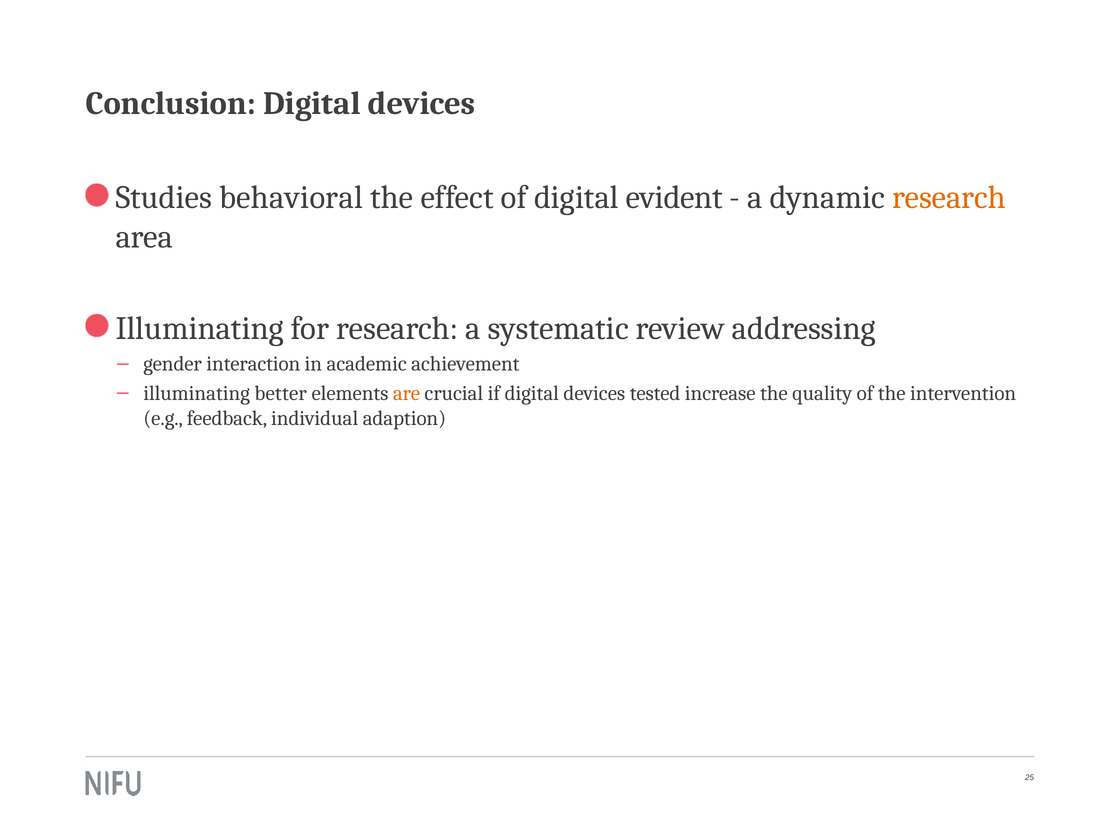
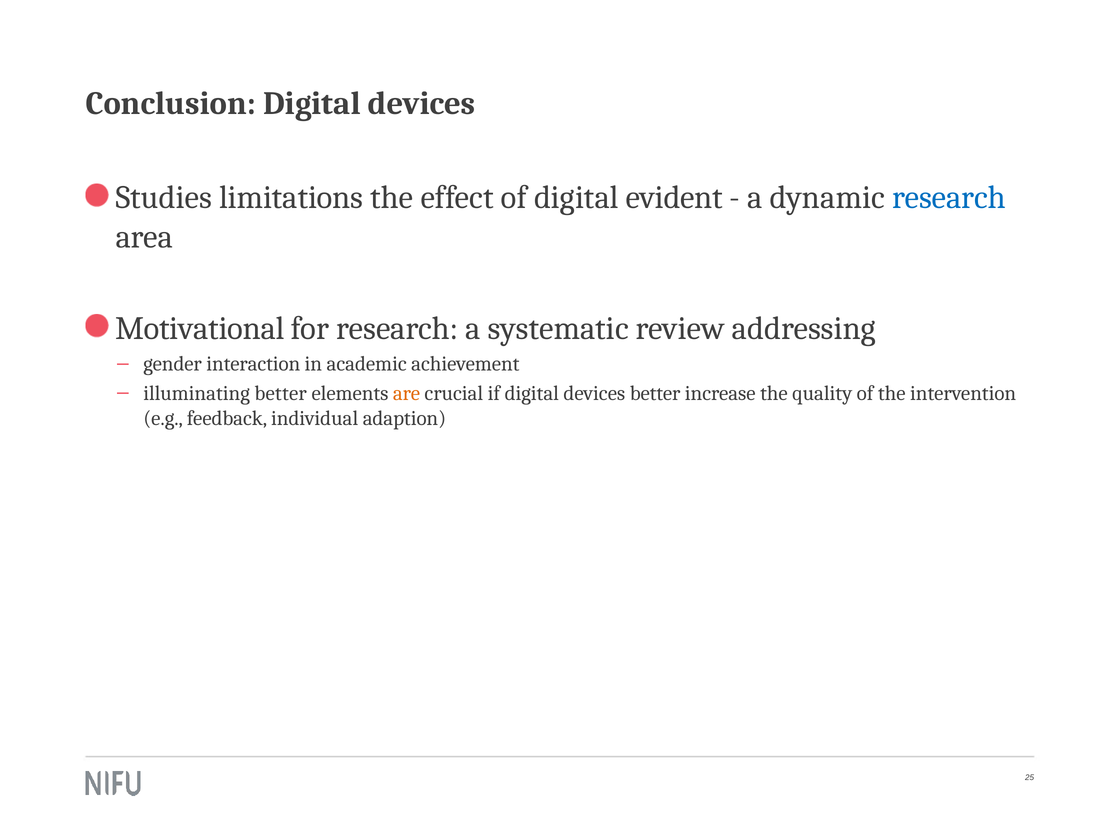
behavioral: behavioral -> limitations (291, 198)
research colour: orange -> blue (949, 198)
Illuminating: Illuminating -> Motivational (200, 328)
devices tested: tested -> better (655, 393)
